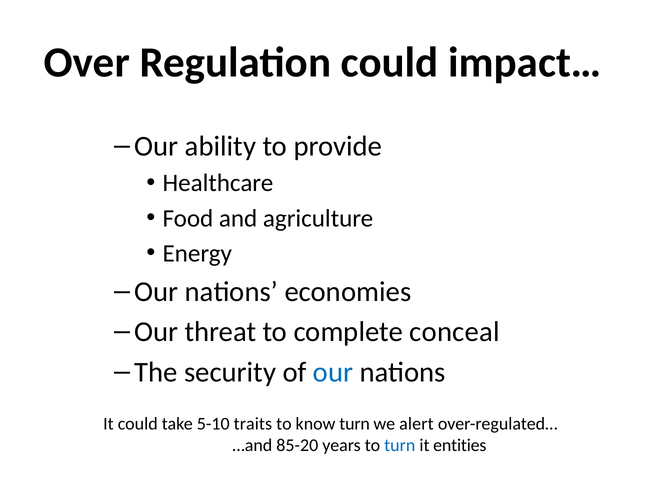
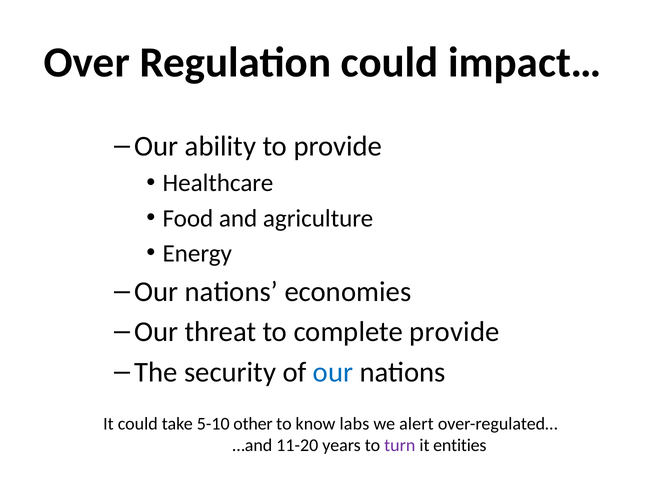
complete conceal: conceal -> provide (455, 332)
traits: traits -> other (253, 424)
know turn: turn -> labs (354, 424)
85-20: 85-20 -> 11-20 (297, 446)
turn colour: blue -> purple (400, 446)
